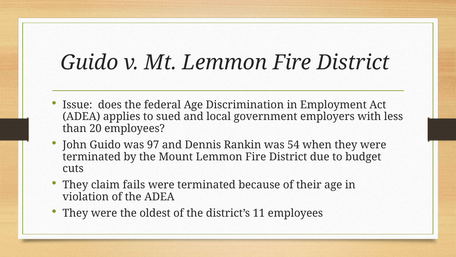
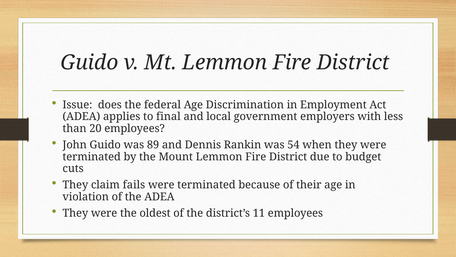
sued: sued -> final (168, 116)
97: 97 -> 89 (153, 145)
